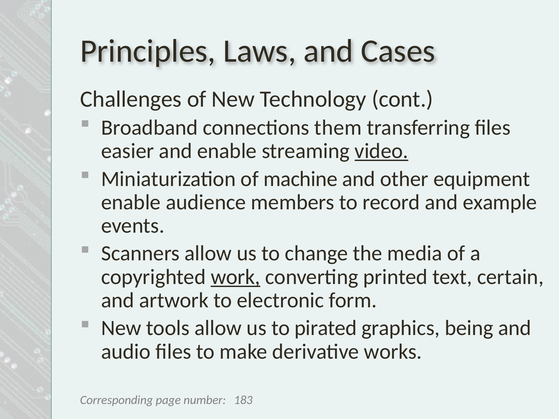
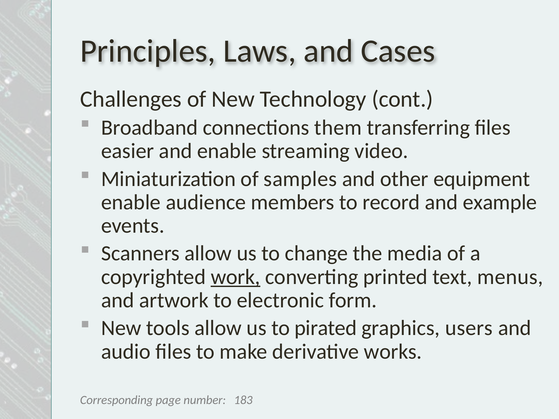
video underline: present -> none (382, 151)
machine: machine -> samples (300, 179)
certain: certain -> menus (510, 277)
being: being -> users (469, 328)
